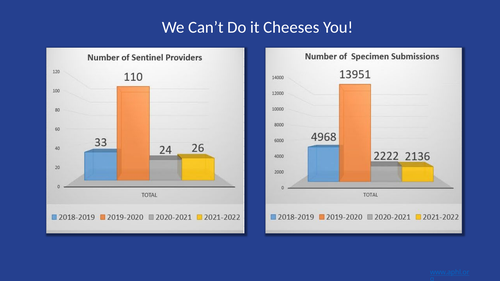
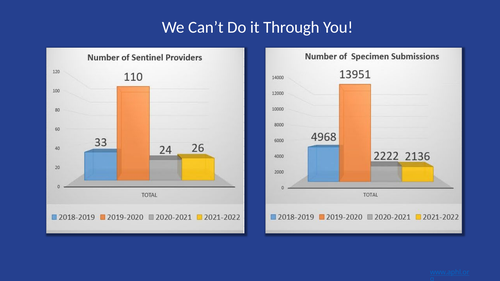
Cheeses: Cheeses -> Through (291, 27)
